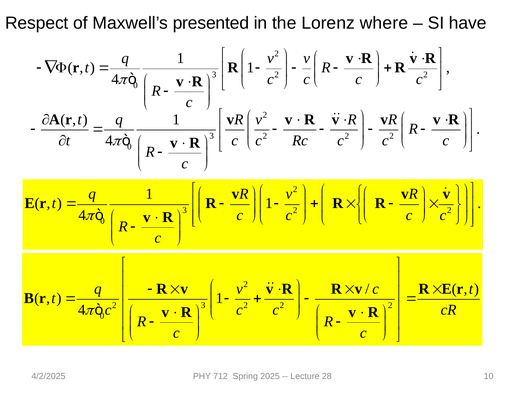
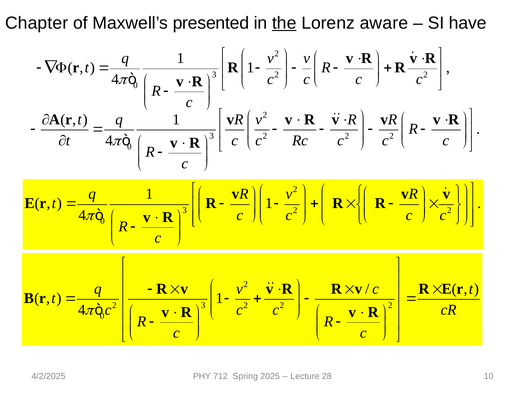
Respect: Respect -> Chapter (37, 23)
the underline: none -> present (284, 23)
where: where -> aware (384, 23)
